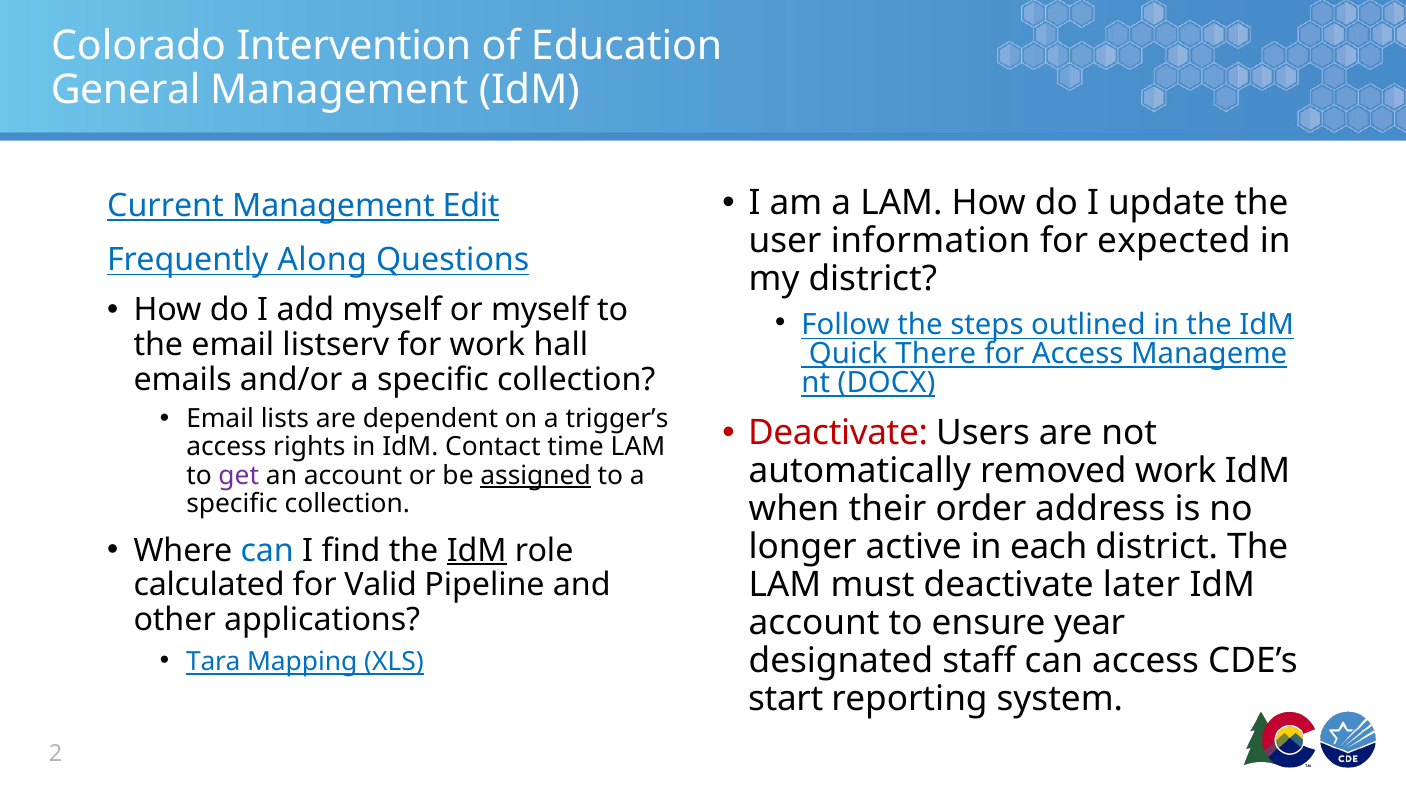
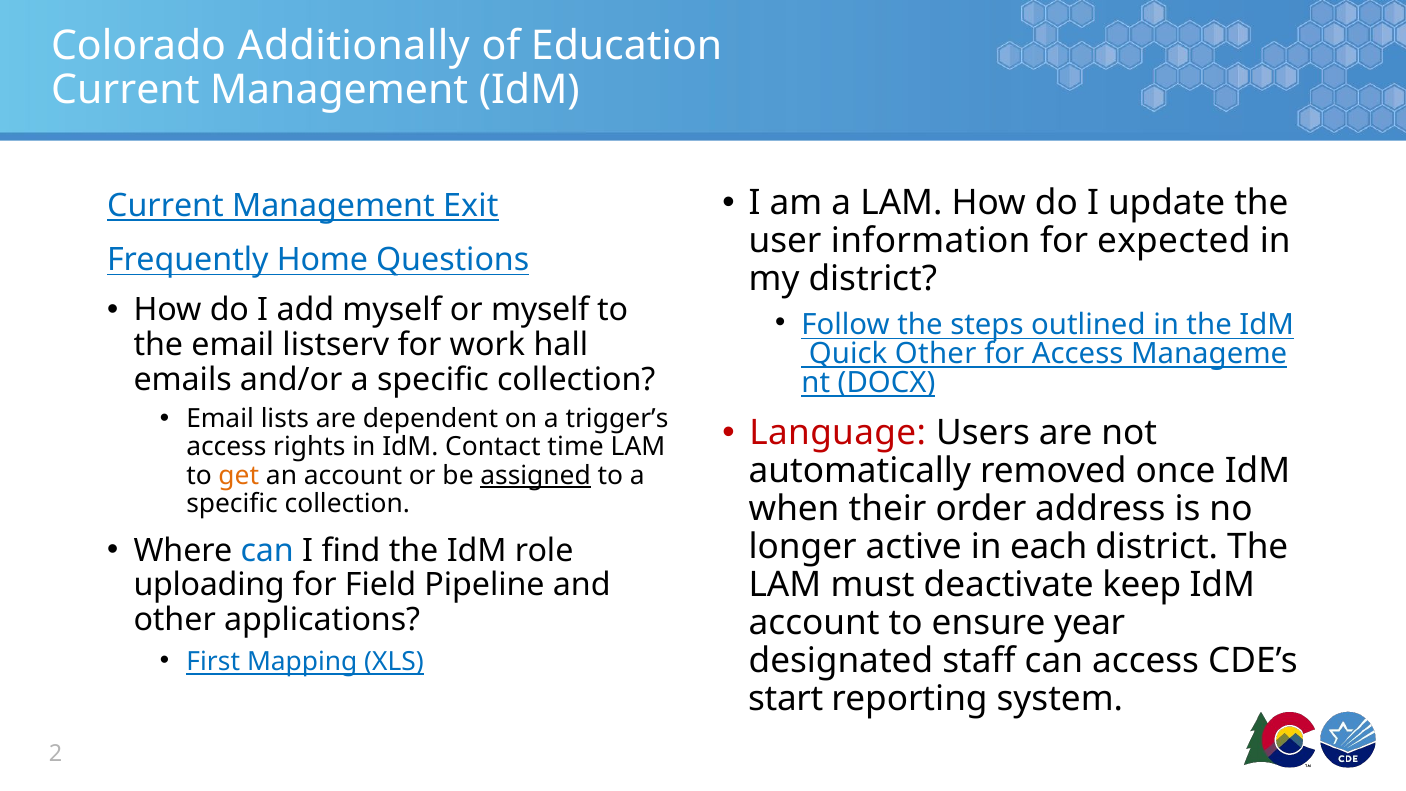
Intervention: Intervention -> Additionally (354, 46)
General: General -> Current (125, 90)
Edit: Edit -> Exit (471, 206)
Along: Along -> Home (322, 260)
Quick There: There -> Other (936, 354)
Deactivate: Deactivate -> Language (838, 433)
removed work: work -> once (1176, 471)
get colour: purple -> orange (239, 476)
IdM underline: present -> none (477, 550)
later: later -> keep (1142, 585)
calculated: calculated -> uploading (209, 585)
Valid: Valid -> Field (380, 585)
Tara: Tara -> First (213, 662)
